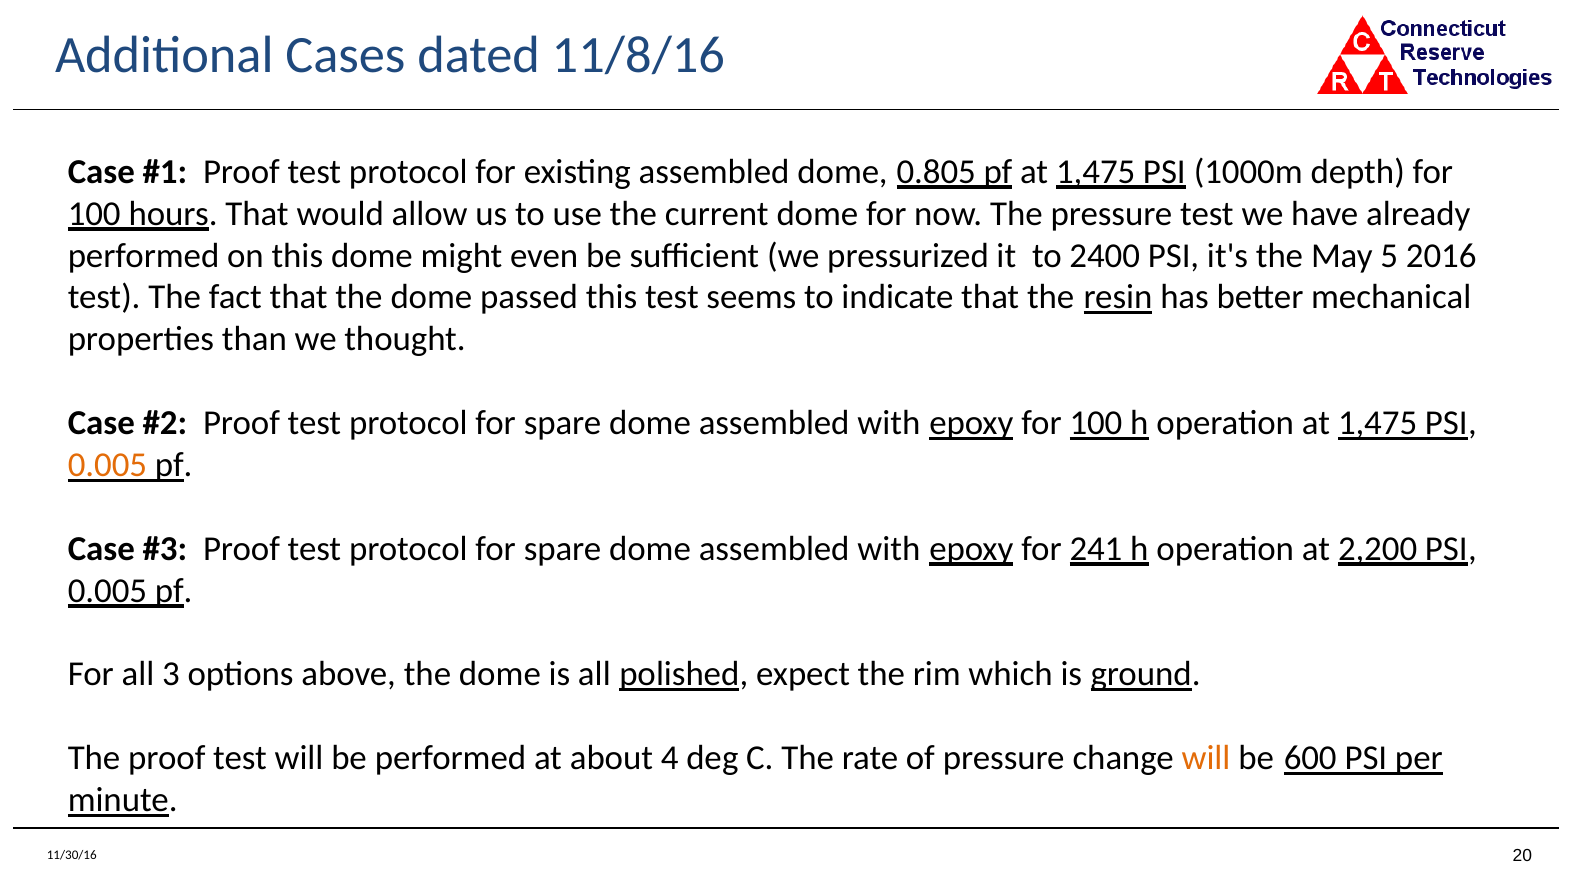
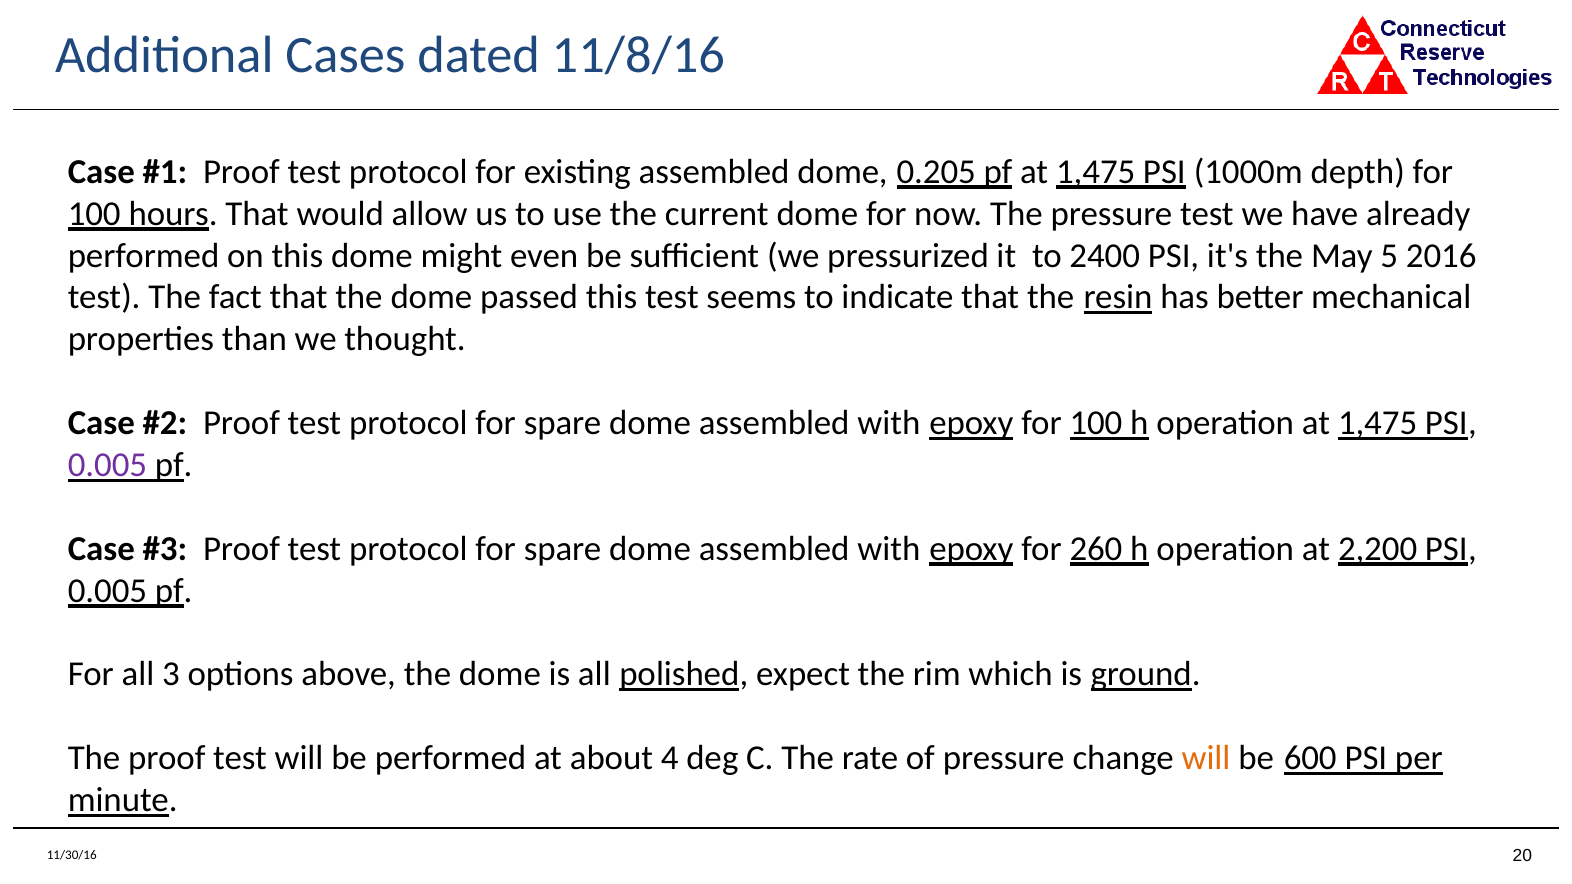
0.805: 0.805 -> 0.205 (936, 172)
0.005 colour: orange -> purple (107, 465)
241: 241 -> 260 (1096, 549)
